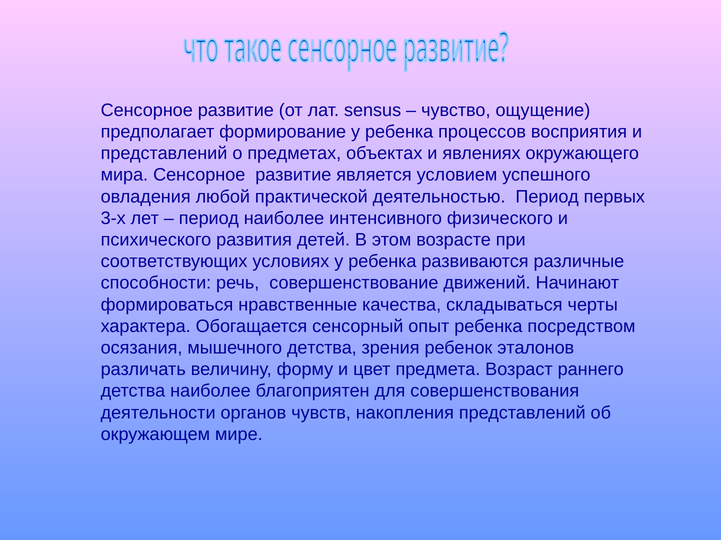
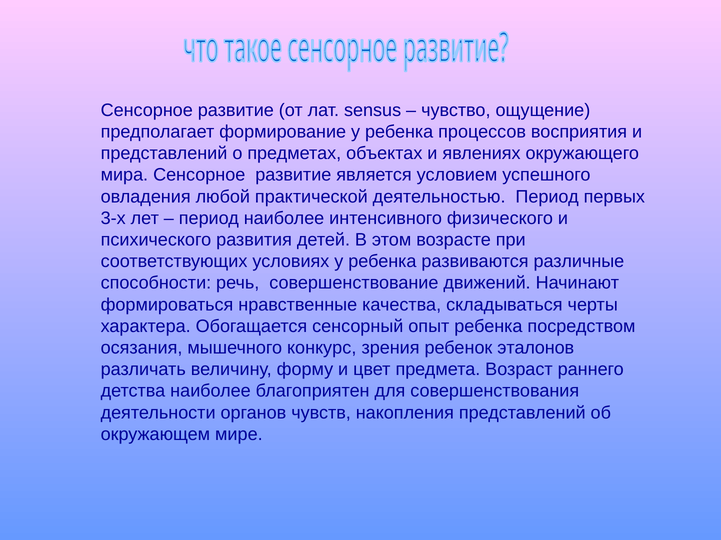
мышечного детства: детства -> конкурс (322, 348)
